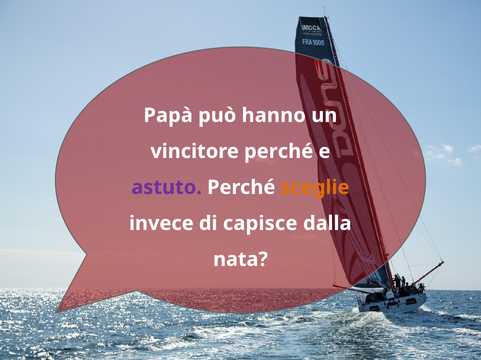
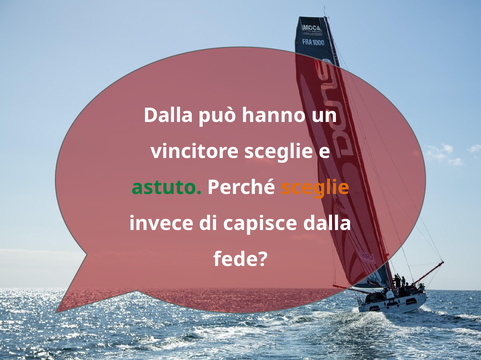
Papà: Papà -> Dalla (168, 116)
vincitore perché: perché -> sceglie (279, 152)
astuto colour: purple -> green (167, 188)
nata: nata -> fede (240, 260)
